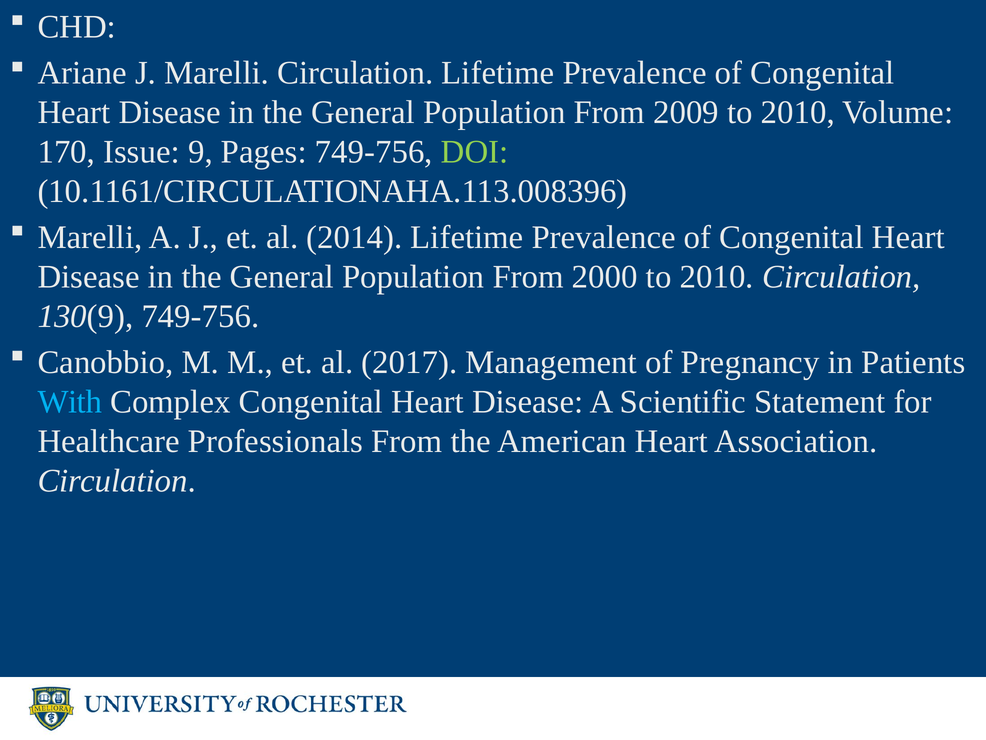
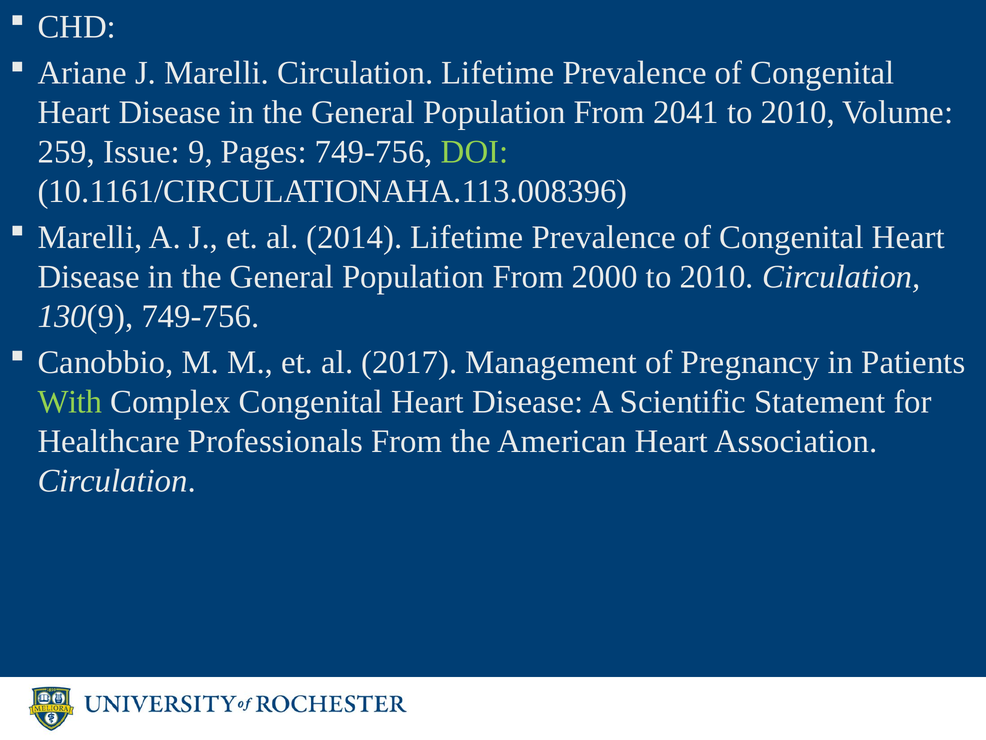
2009: 2009 -> 2041 (686, 112)
170: 170 -> 259 (66, 152)
With colour: light blue -> light green (70, 402)
